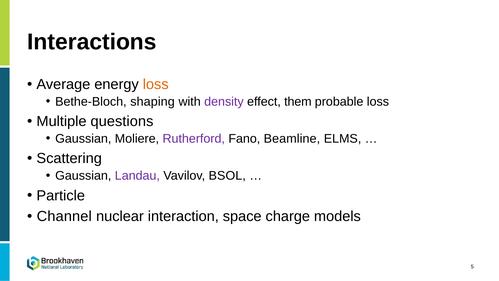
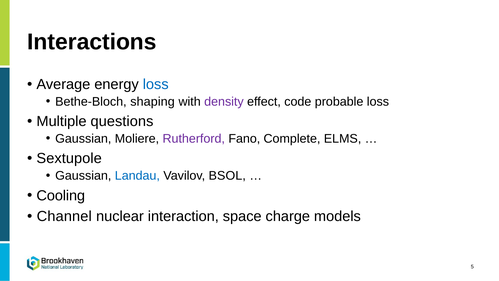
loss colour: orange -> blue (156, 84)
them: them -> code (298, 102)
Beamline: Beamline -> Complete (292, 139)
Scattering: Scattering -> Sextupole (69, 158)
Landau colour: purple -> blue (137, 176)
Particle: Particle -> Cooling (61, 195)
